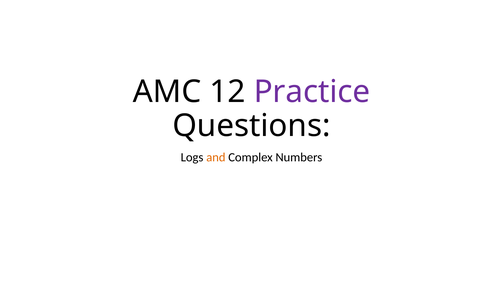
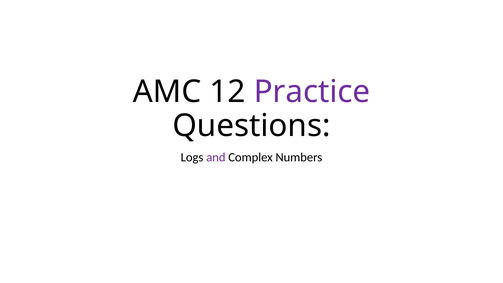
and colour: orange -> purple (216, 157)
